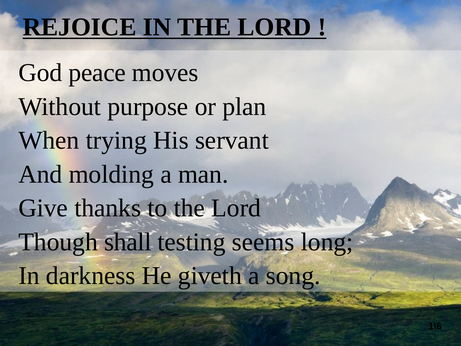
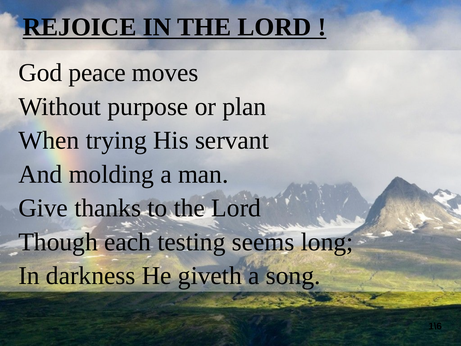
shall: shall -> each (128, 242)
